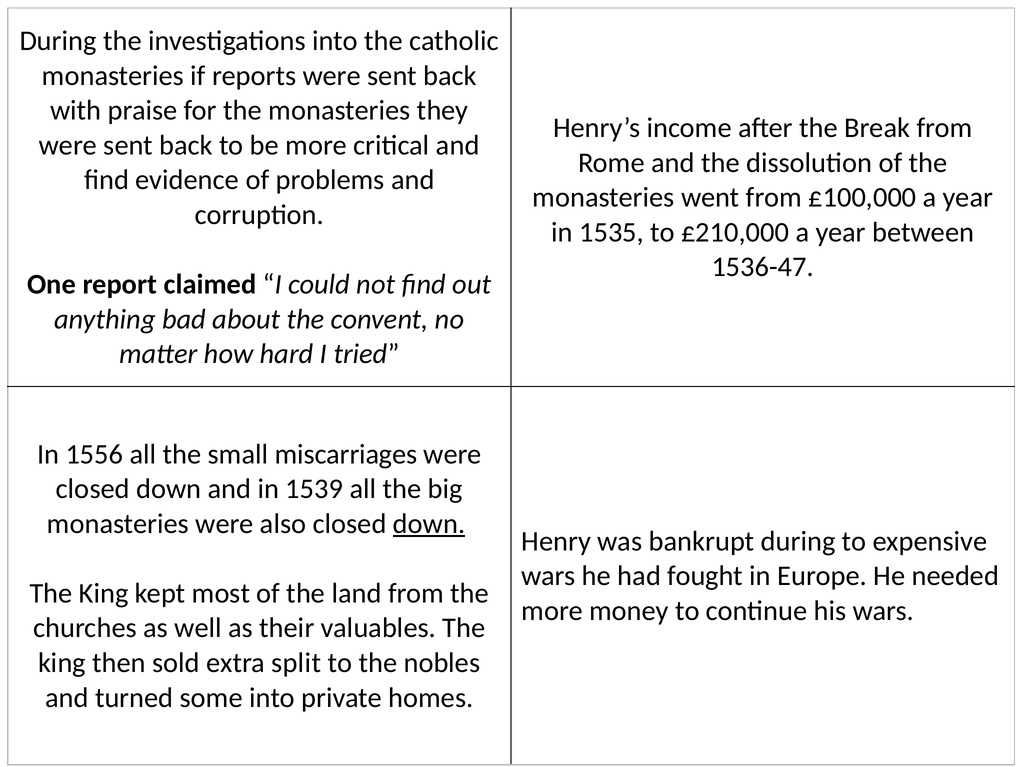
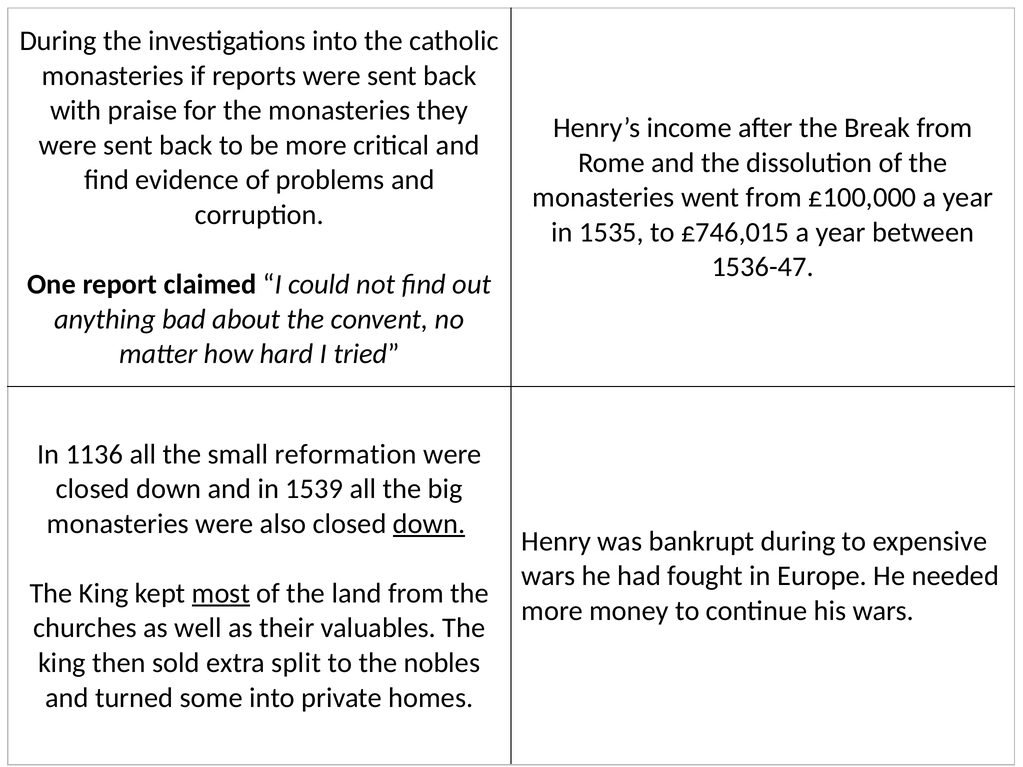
£210,000: £210,000 -> £746,015 (735, 232)
1556: 1556 -> 1136 (94, 454)
miscarriages: miscarriages -> reformation (346, 454)
most underline: none -> present (221, 594)
